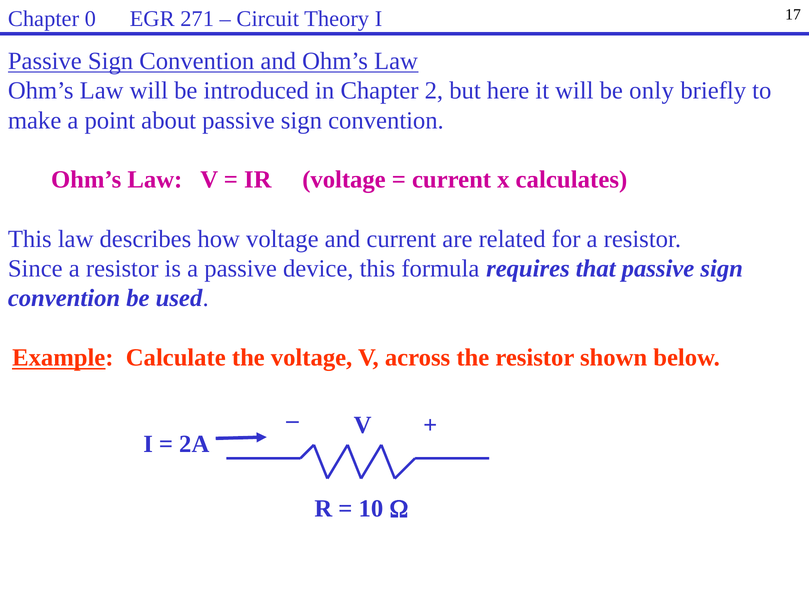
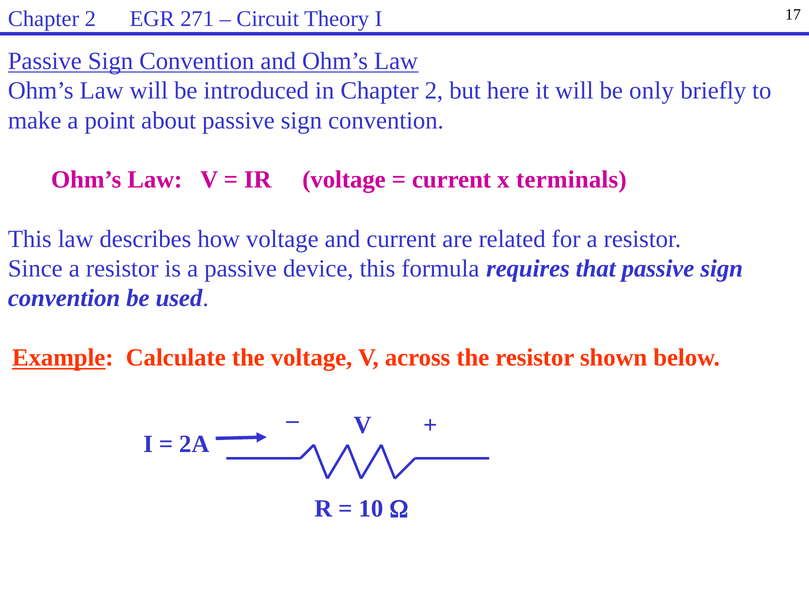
0: 0 -> 2 (90, 19)
calculates: calculates -> terminals (571, 180)
